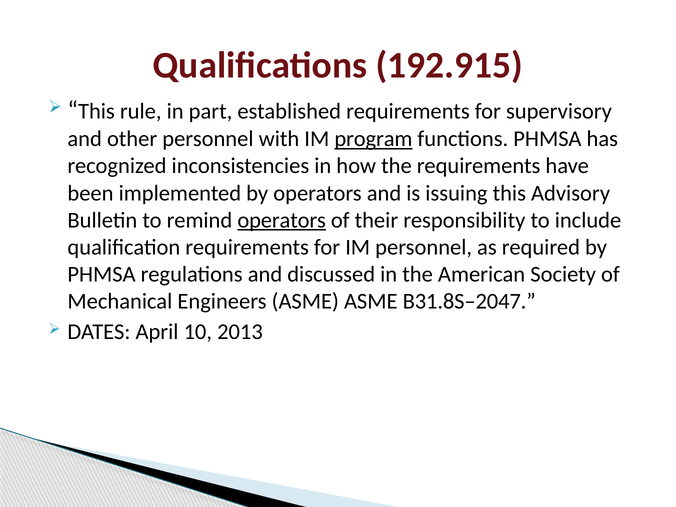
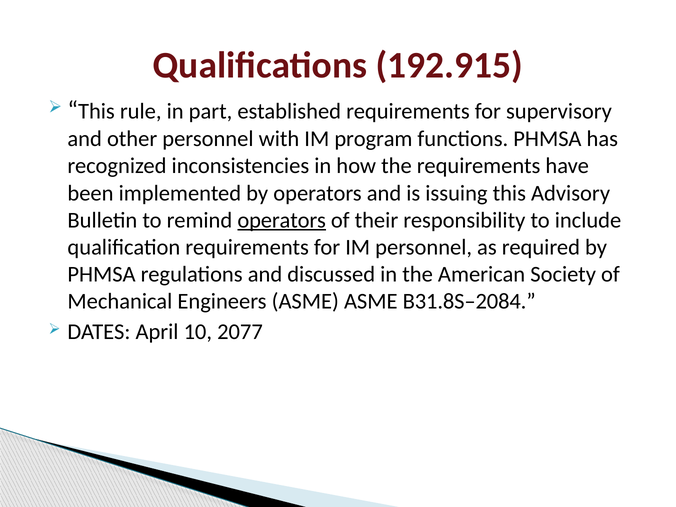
program underline: present -> none (373, 139)
B31.8S–2047: B31.8S–2047 -> B31.8S–2084 (469, 301)
2013: 2013 -> 2077 (240, 332)
